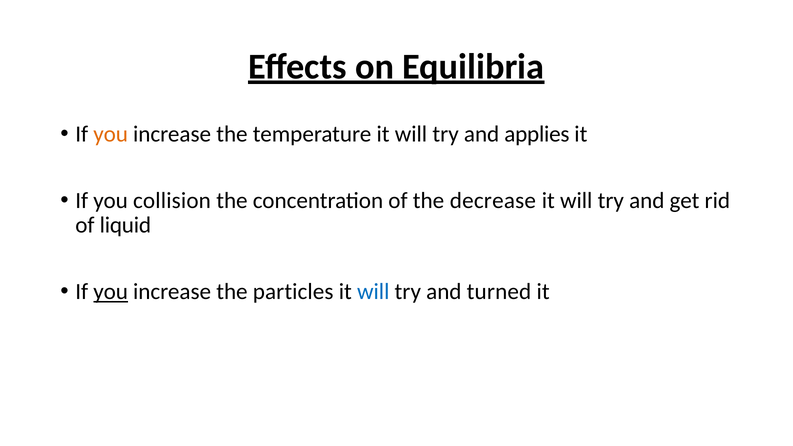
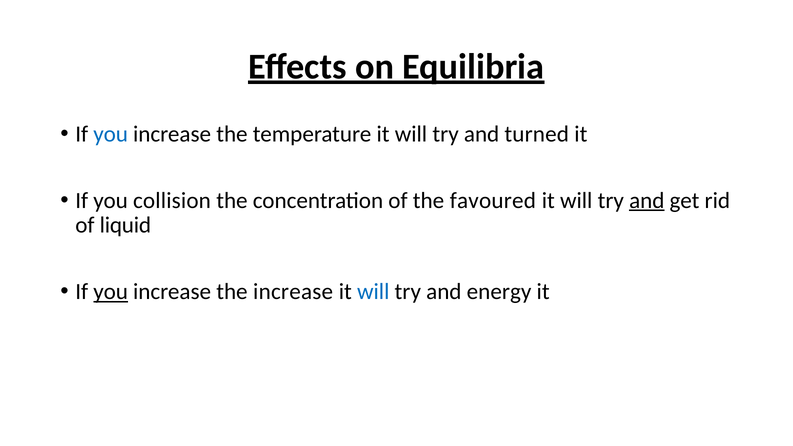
you colour: orange -> blue (111, 134)
applies: applies -> turned (537, 134)
decrease: decrease -> favoured (493, 200)
and underline: none -> present (647, 200)
the particles: particles -> increase (293, 292)
turned: turned -> energy (499, 292)
